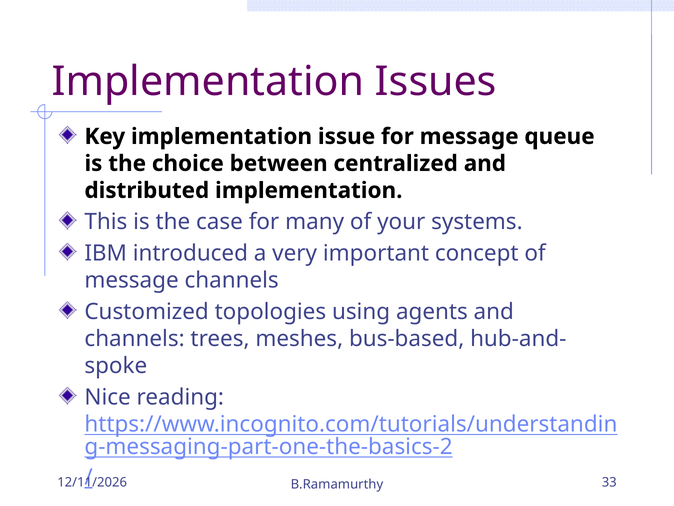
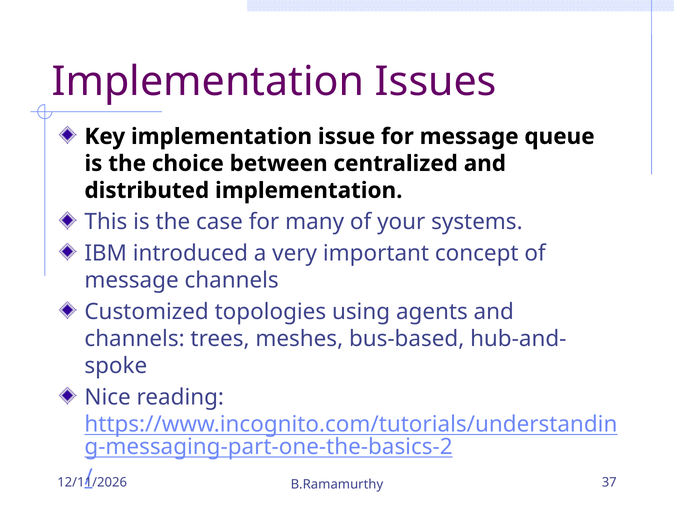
33: 33 -> 37 (609, 482)
